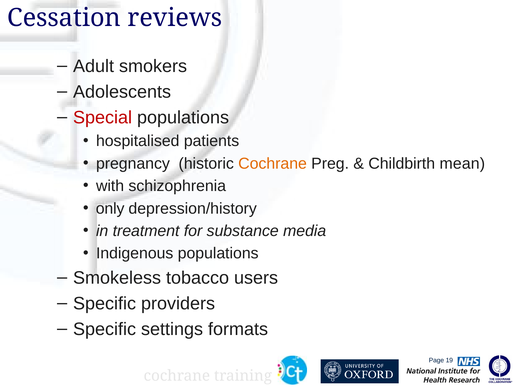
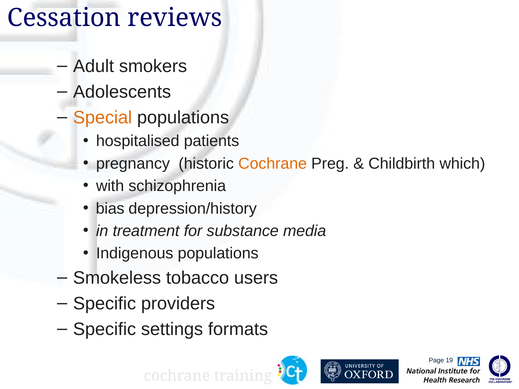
Special colour: red -> orange (103, 118)
mean: mean -> which (462, 164)
only: only -> bias (110, 209)
